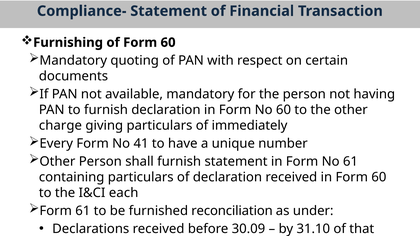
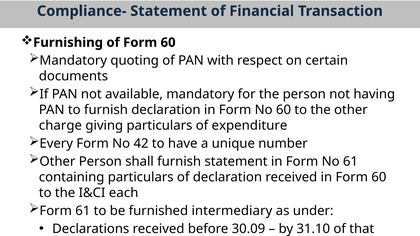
immediately: immediately -> expenditure (249, 126)
41: 41 -> 42 (141, 144)
reconciliation: reconciliation -> intermediary (232, 211)
